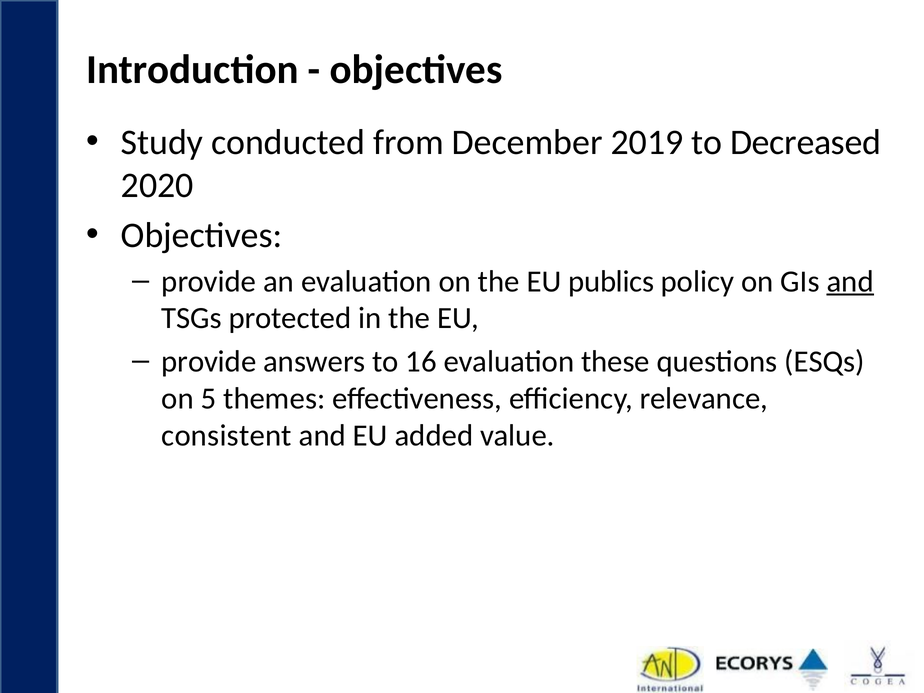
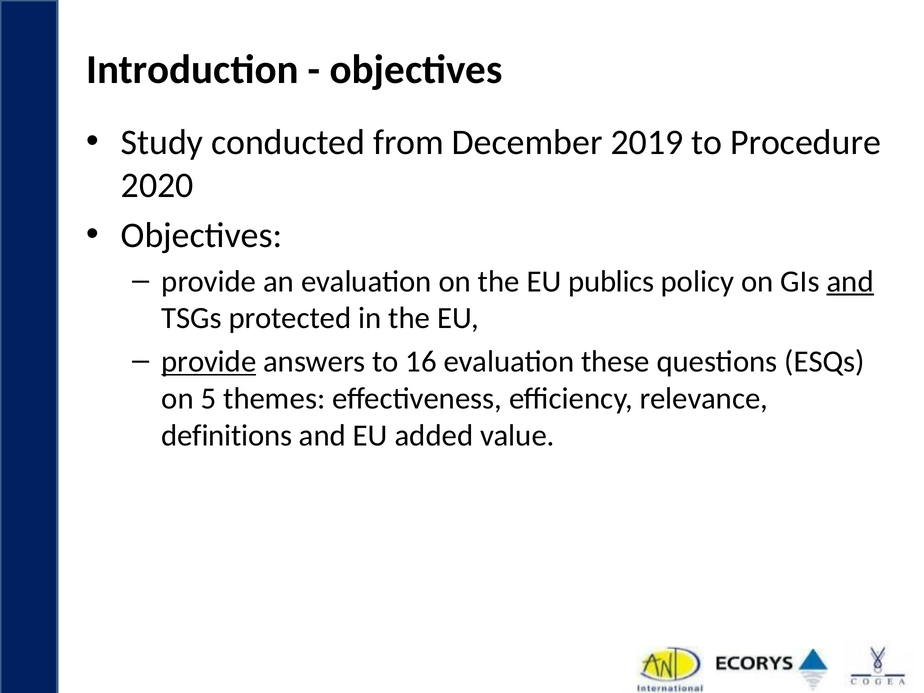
Decreased: Decreased -> Procedure (806, 142)
provide underline: none -> present (209, 361)
consistent: consistent -> definitions (227, 435)
